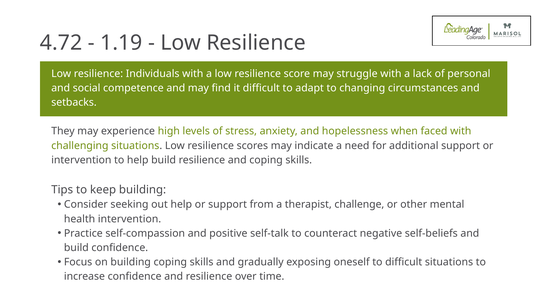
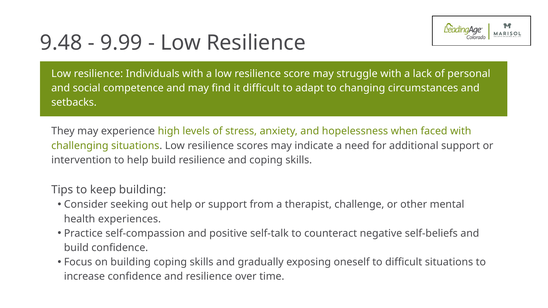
4.72: 4.72 -> 9.48 (61, 43)
1.19: 1.19 -> 9.99 (121, 43)
health intervention: intervention -> experiences (129, 219)
